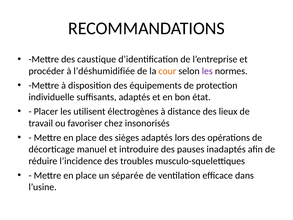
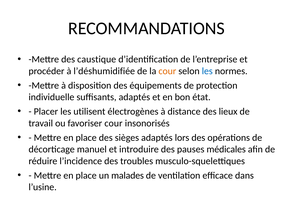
les colour: purple -> blue (207, 71)
favoriser chez: chez -> cour (113, 123)
inadaptés: inadaptés -> médicales (226, 149)
séparée: séparée -> malades (128, 175)
